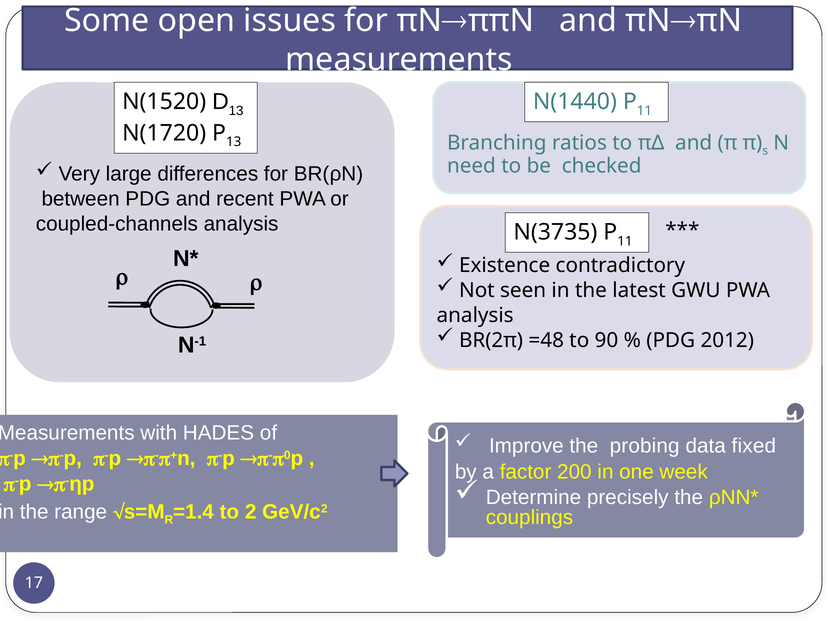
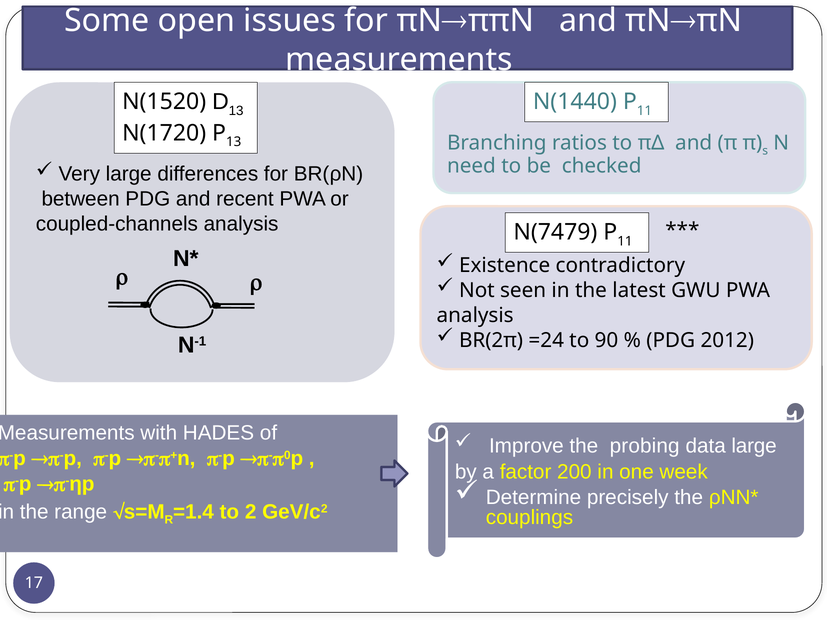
N(3735: N(3735 -> N(7479 (555, 232)
=48: =48 -> =24 (546, 340)
data fixed: fixed -> large (754, 446)
